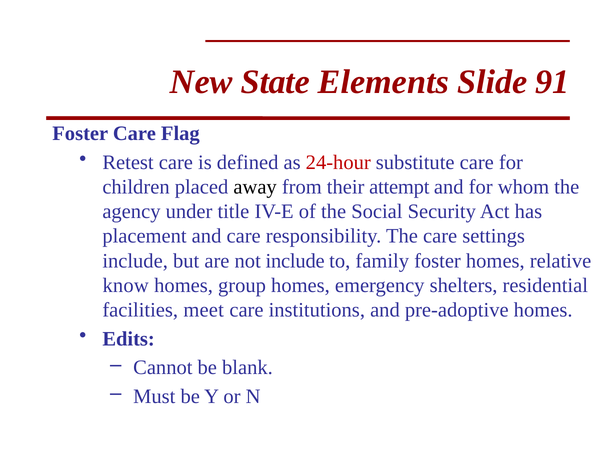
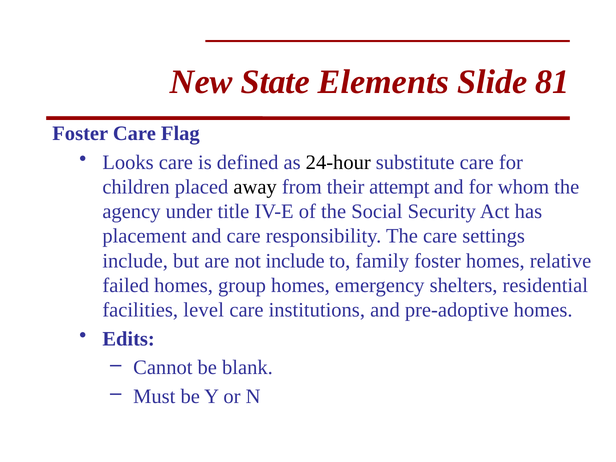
91: 91 -> 81 (552, 82)
Retest: Retest -> Looks (128, 162)
24-hour colour: red -> black (338, 162)
know: know -> failed (126, 285)
meet: meet -> level (204, 310)
